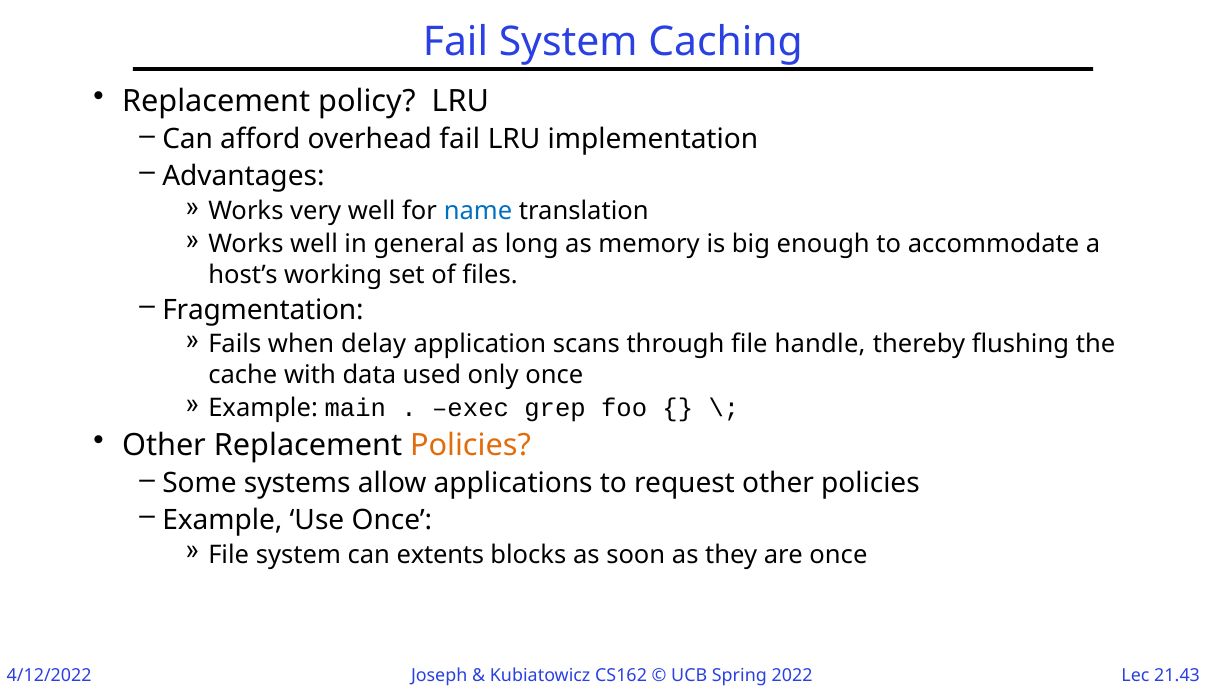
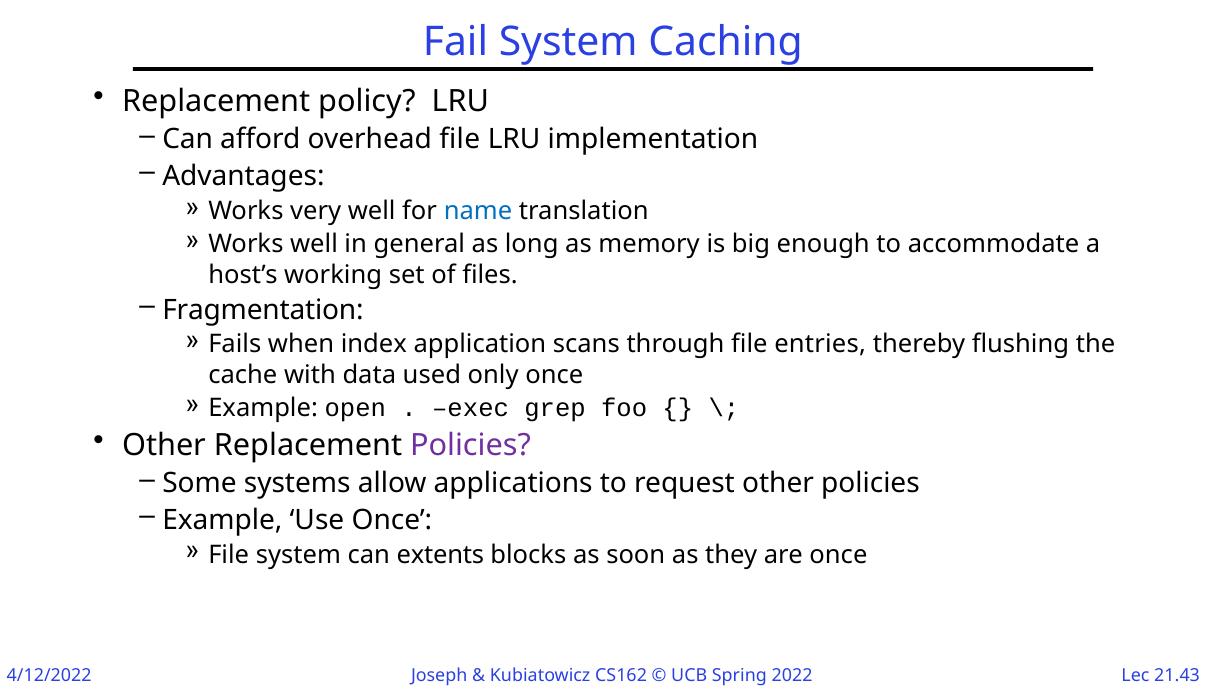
overhead fail: fail -> file (460, 139)
delay: delay -> index (374, 344)
handle: handle -> entries (820, 344)
main: main -> open (355, 408)
Policies colour: orange -> purple (470, 445)
